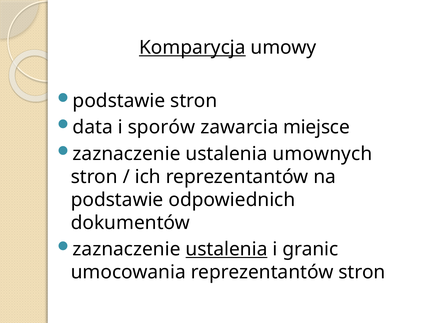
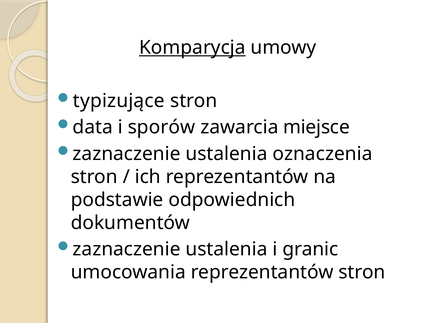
podstawie: podstawie -> typizujące (119, 101)
umownych: umownych -> oznaczenia (322, 154)
ustalenia underline: present -> none (226, 250)
